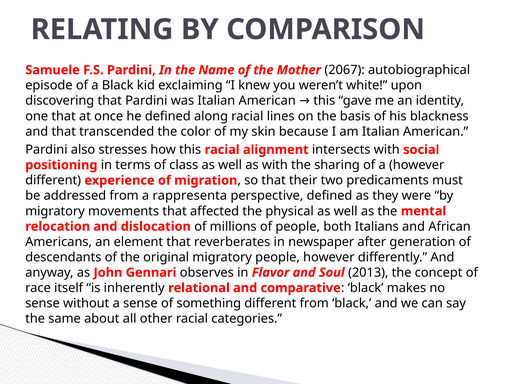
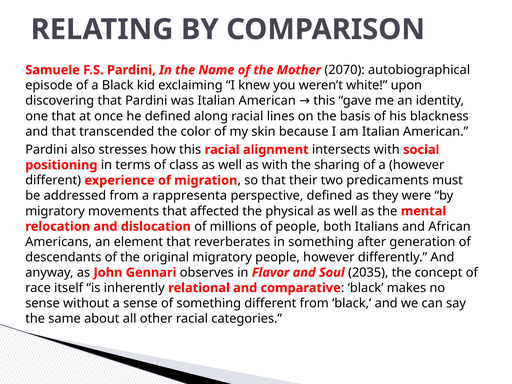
2067: 2067 -> 2070 (345, 70)
in newspaper: newspaper -> something (321, 242)
2013: 2013 -> 2035 (368, 273)
